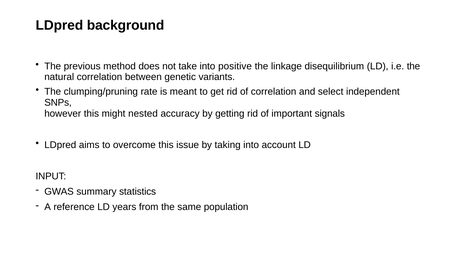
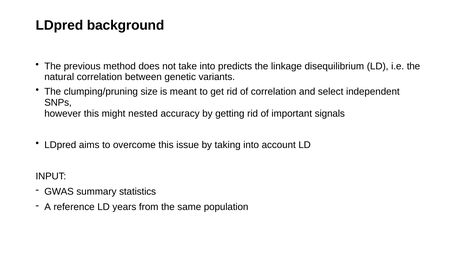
positive: positive -> predicts (235, 66)
rate: rate -> size (149, 91)
